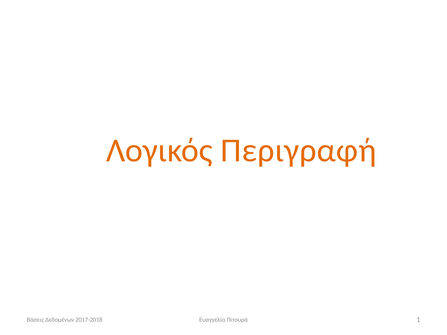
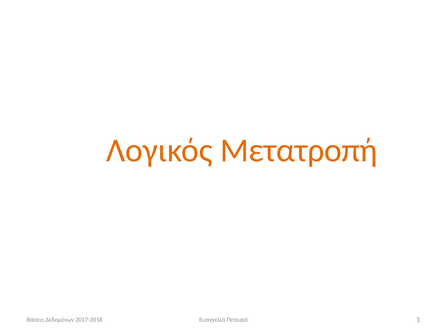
Περιγραφή: Περιγραφή -> Μετατροπή (299, 150)
